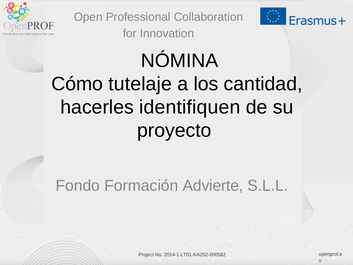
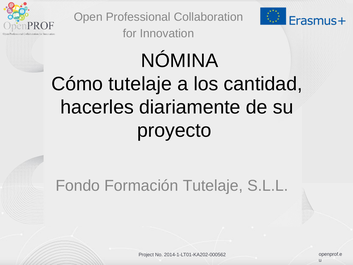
identifiquen: identifiquen -> diariamente (190, 107)
Formación Advierte: Advierte -> Tutelaje (213, 185)
